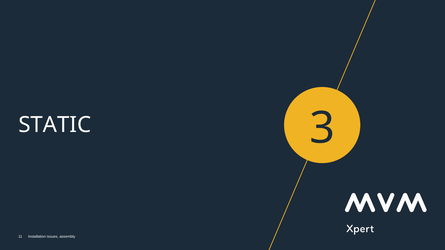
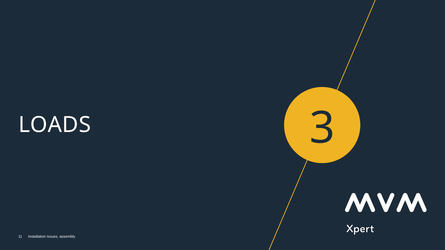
STATIC: STATIC -> LOADS (55, 125)
